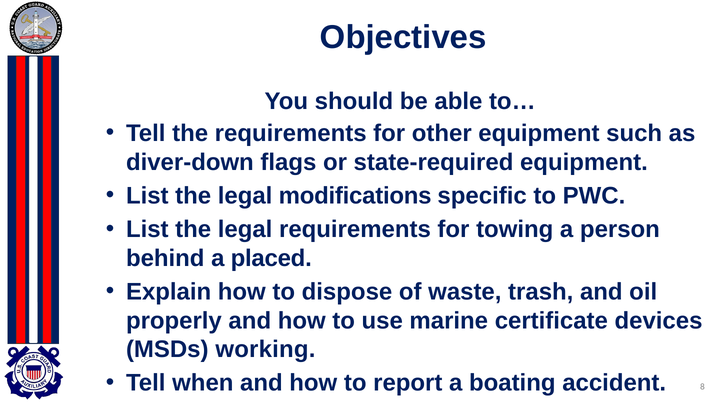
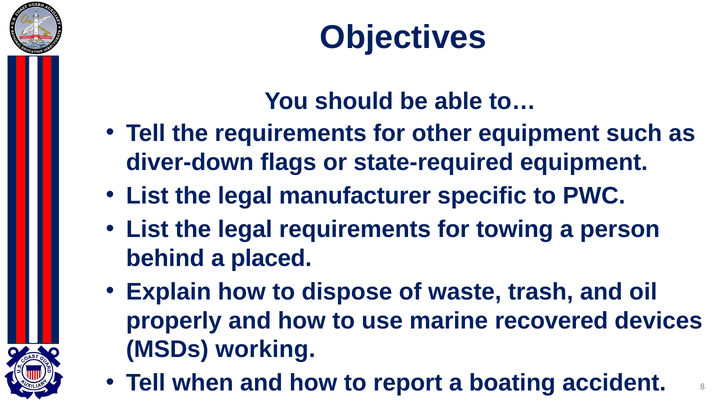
modifications: modifications -> manufacturer (355, 195)
certificate: certificate -> recovered (551, 320)
